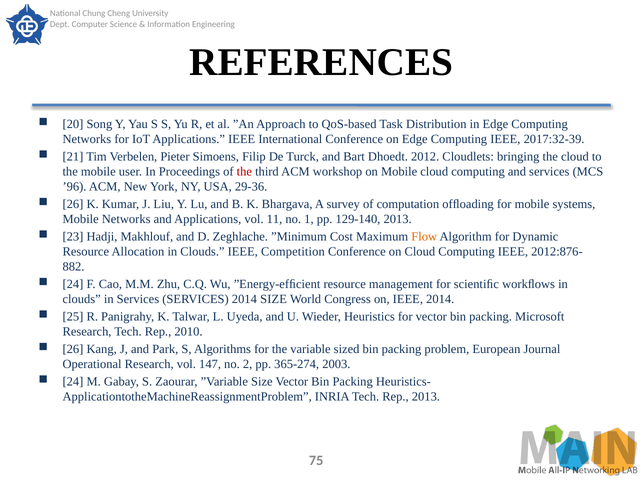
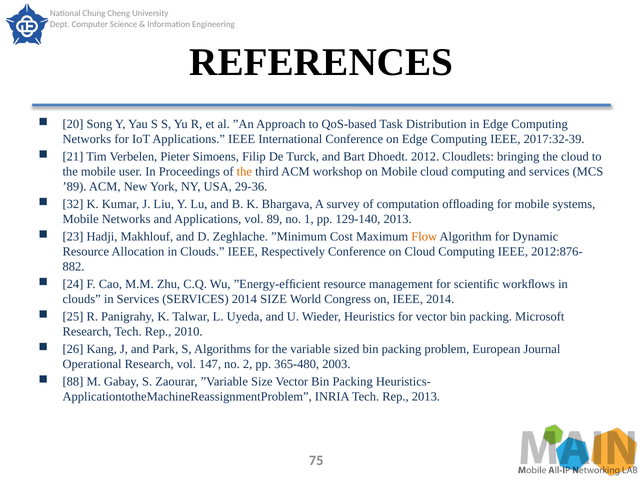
the colour: red -> orange (244, 172)
’96: ’96 -> ’89 (75, 187)
26: 26 -> 32 (73, 204)
11: 11 -> 89 (274, 219)
Competition: Competition -> Respectively (293, 252)
365-274: 365-274 -> 365-480 (297, 364)
24: 24 -> 88 (73, 382)
